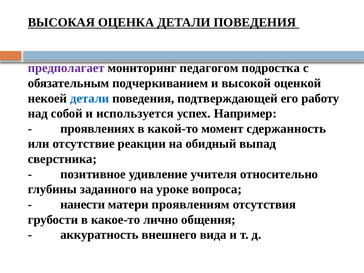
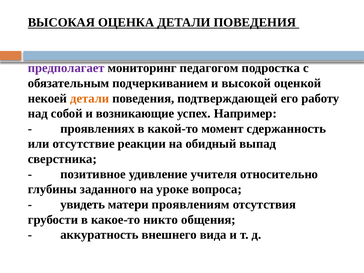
детали colour: blue -> orange (90, 98)
используется: используется -> возникающие (135, 113)
нанести: нанести -> увидеть (83, 204)
лично: лично -> никто (161, 220)
